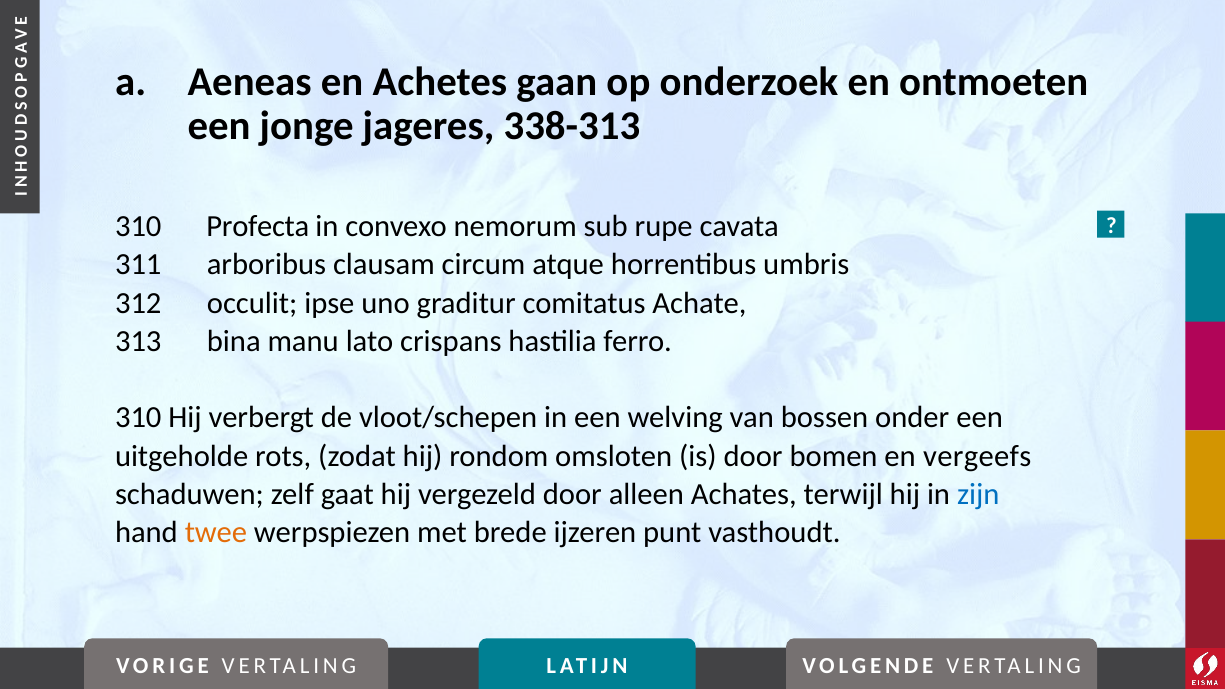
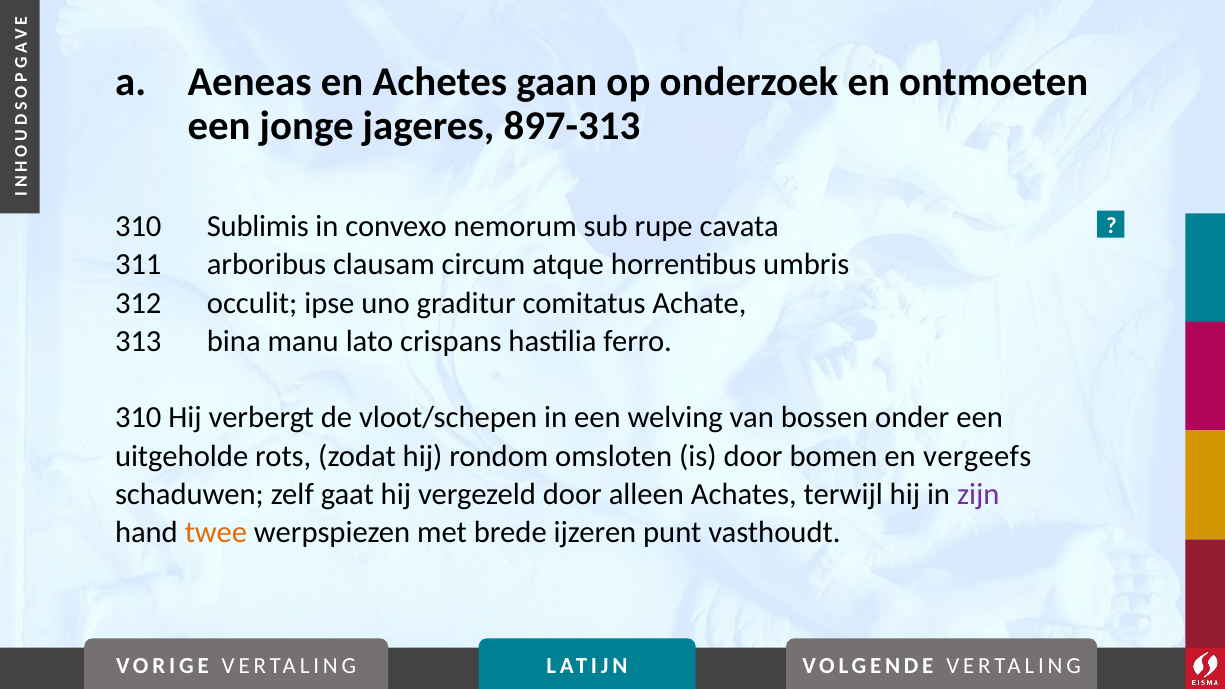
338-313: 338-313 -> 897-313 (572, 126)
Profecta: Profecta -> Sublimis (258, 226)
zijn colour: blue -> purple (978, 494)
